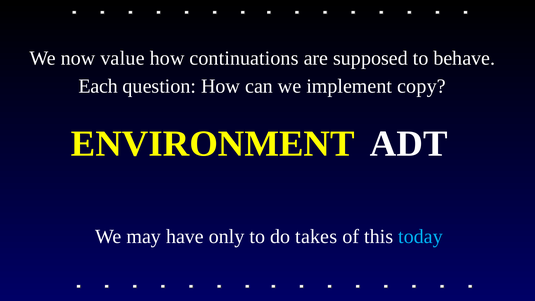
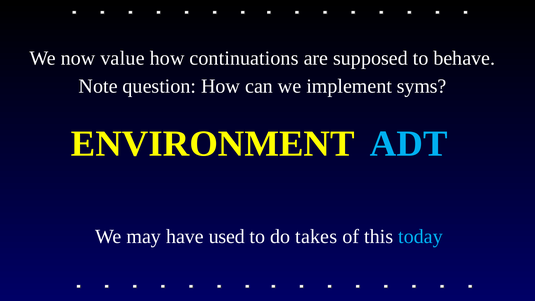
Each: Each -> Note (98, 86)
copy: copy -> syms (422, 86)
ADT colour: white -> light blue (409, 144)
only: only -> used (227, 236)
